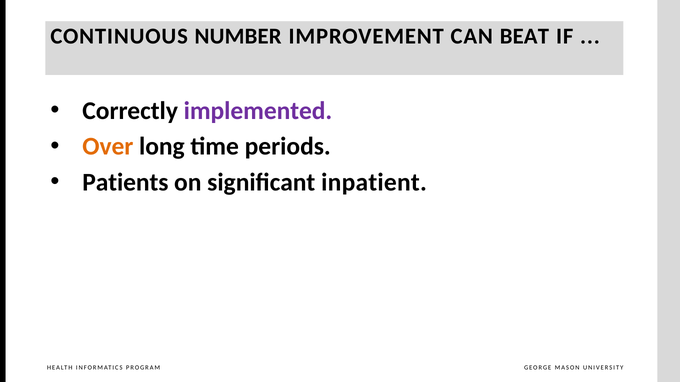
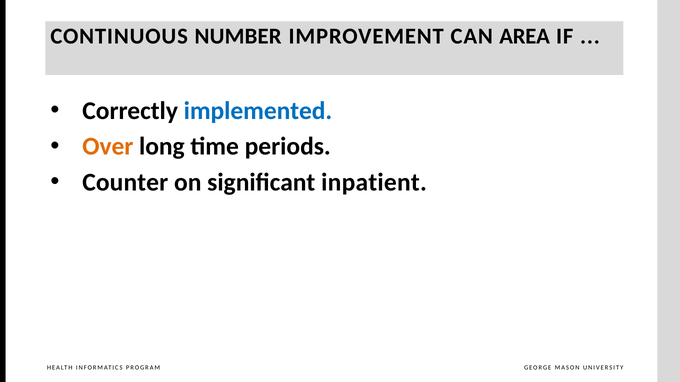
BEAT: BEAT -> AREA (525, 36)
implemented colour: purple -> blue (258, 111)
Patients: Patients -> Counter (125, 182)
